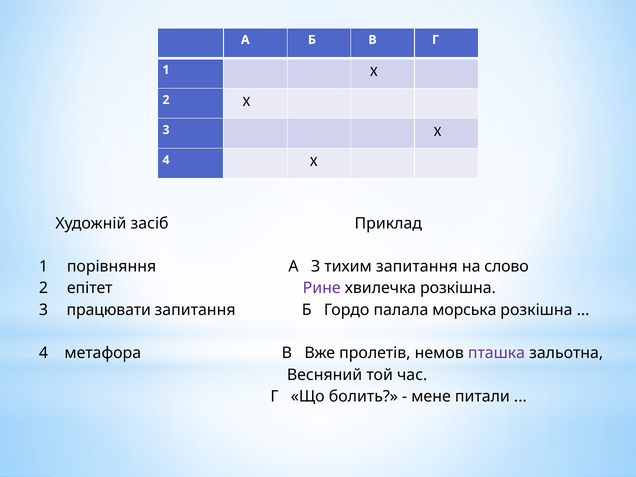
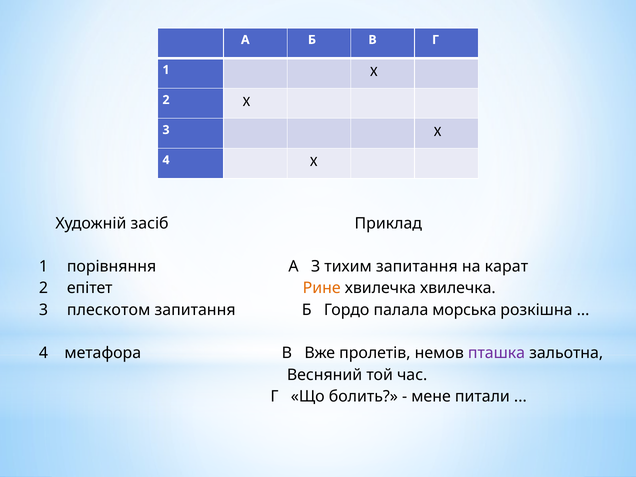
слово: слово -> карат (506, 267)
Рине colour: purple -> orange (322, 288)
хвилечка розкішна: розкішна -> хвилечка (458, 288)
працювати: працювати -> плескотом (109, 310)
